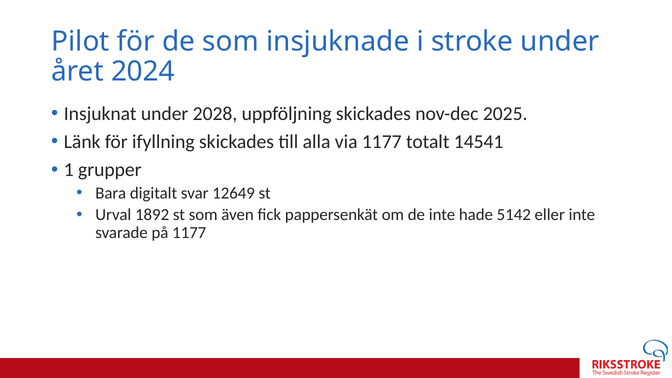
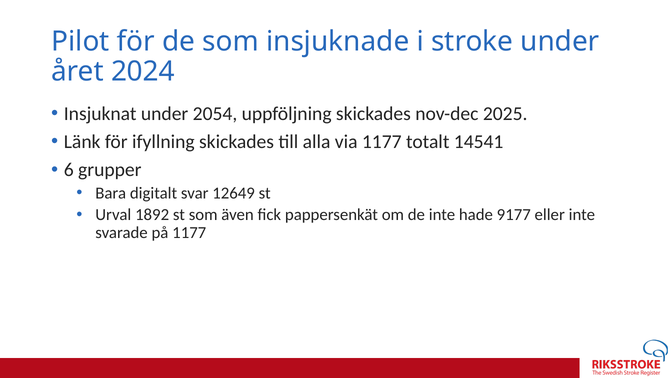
2028: 2028 -> 2054 (215, 114)
1: 1 -> 6 (69, 170)
5142: 5142 -> 9177 (514, 215)
